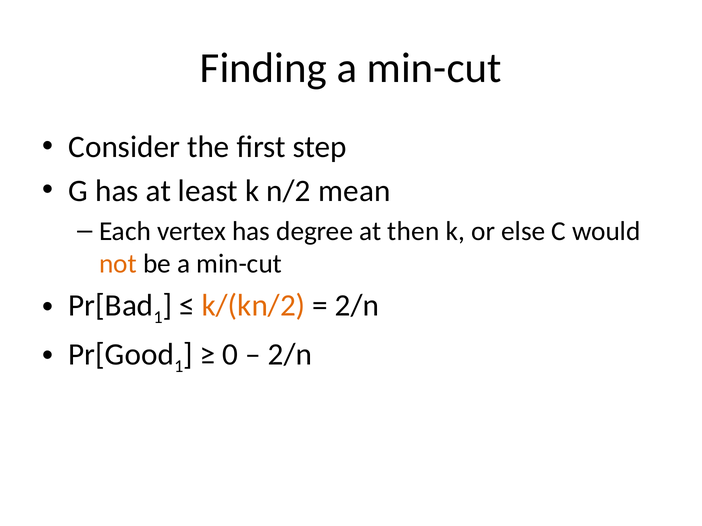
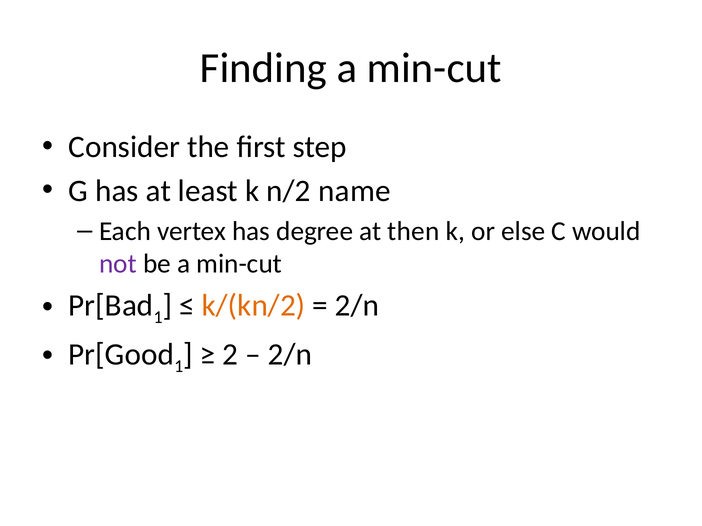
mean: mean -> name (354, 191)
not colour: orange -> purple (118, 264)
0: 0 -> 2 (230, 355)
